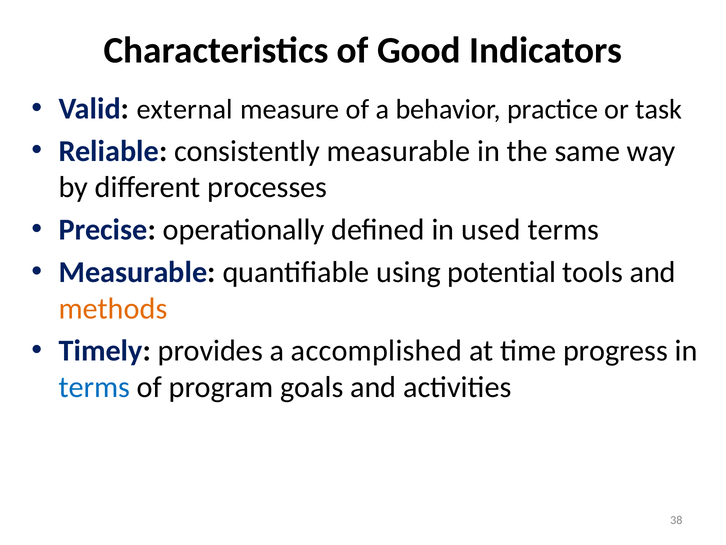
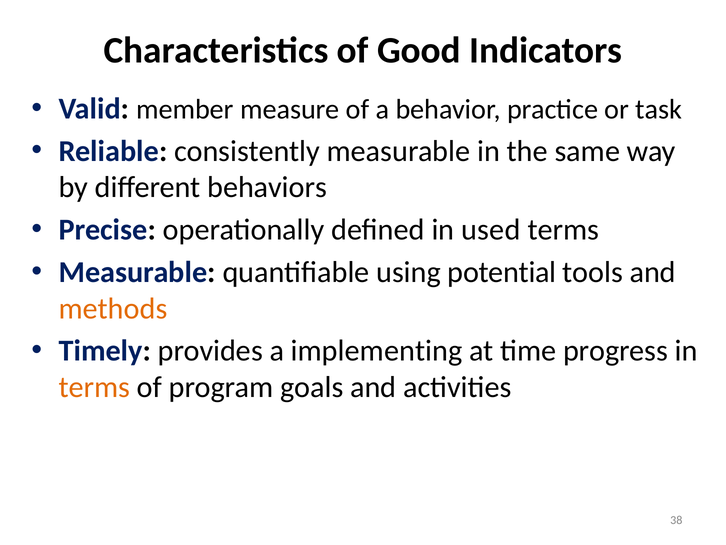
external: external -> member (185, 109)
processes: processes -> behaviors (267, 187)
accomplished: accomplished -> implementing (377, 351)
terms colour: blue -> orange (94, 387)
